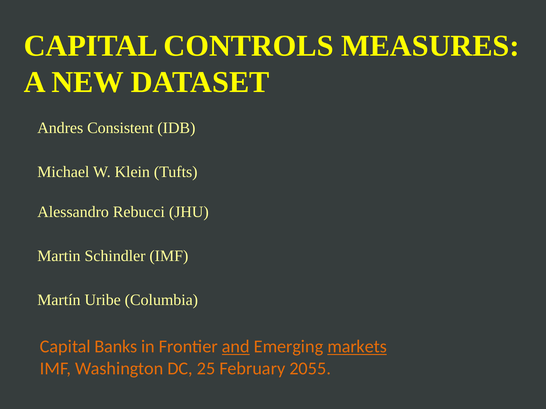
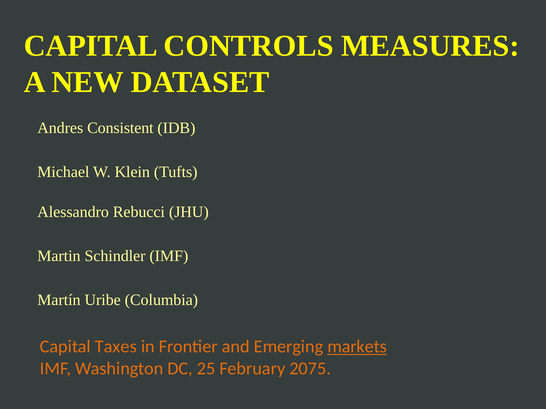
Banks: Banks -> Taxes (116, 347)
and underline: present -> none (236, 347)
2055: 2055 -> 2075 (310, 369)
